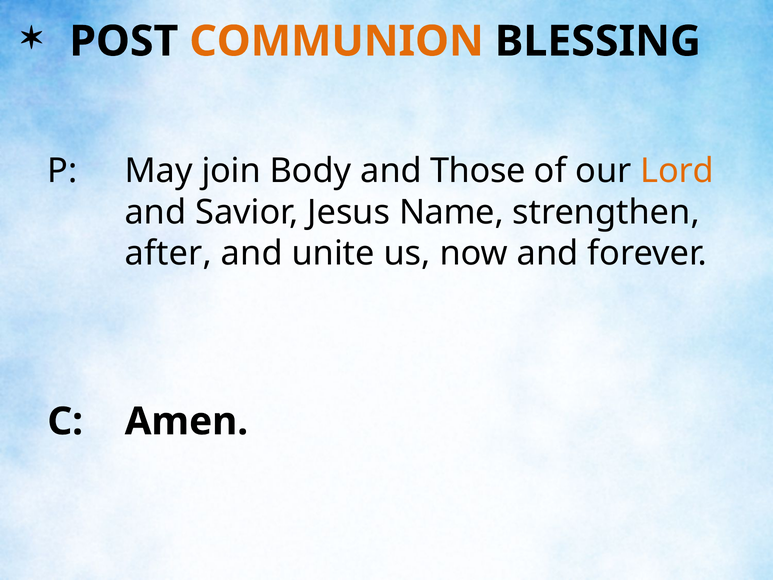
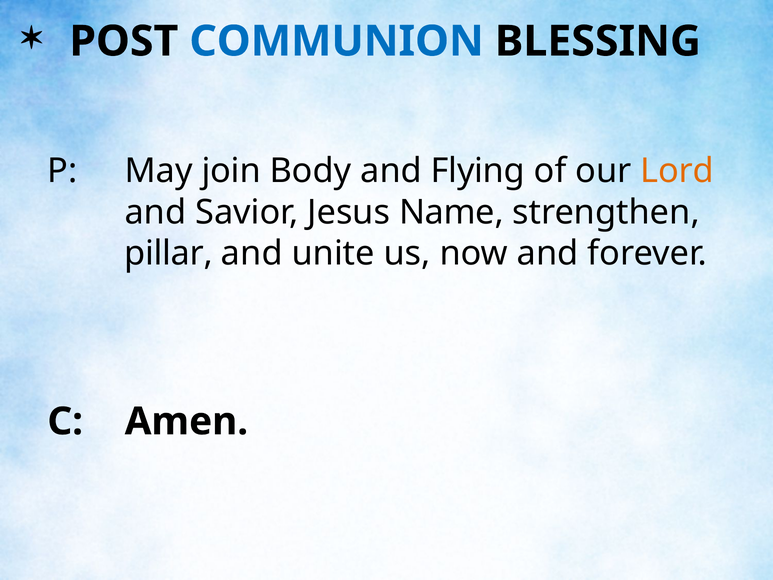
COMMUNION colour: orange -> blue (337, 41)
Those: Those -> Flying (478, 171)
after: after -> pillar (169, 254)
